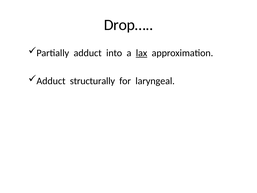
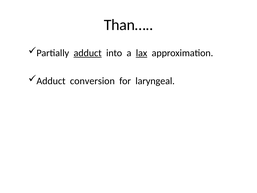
Drop…: Drop… -> Than… (129, 25)
adduct underline: none -> present (88, 53)
structurally: structurally -> conversion (92, 81)
